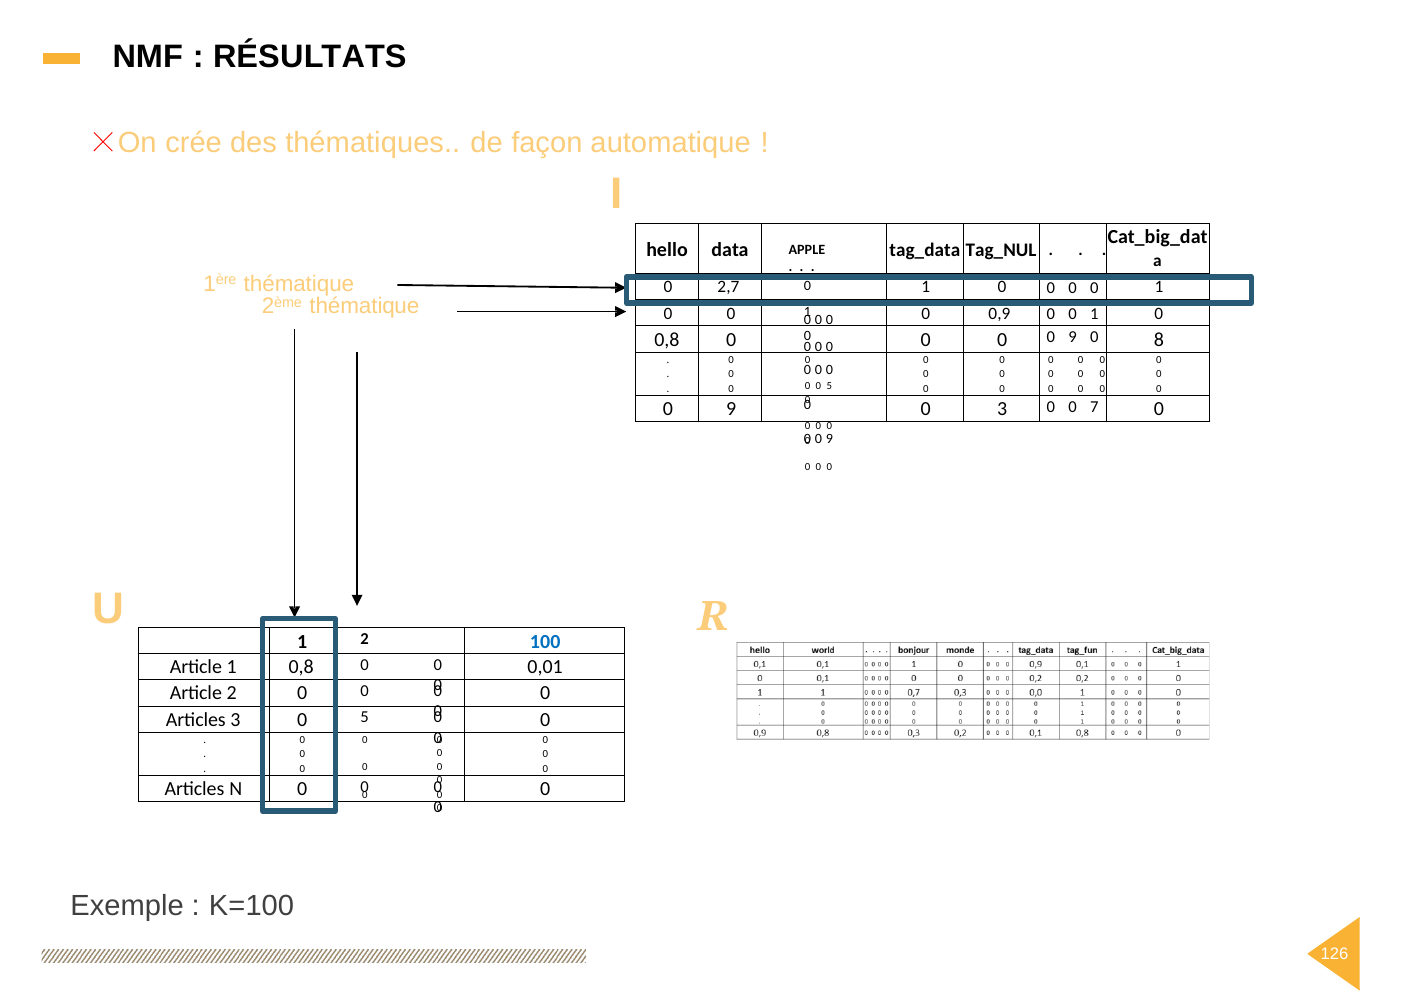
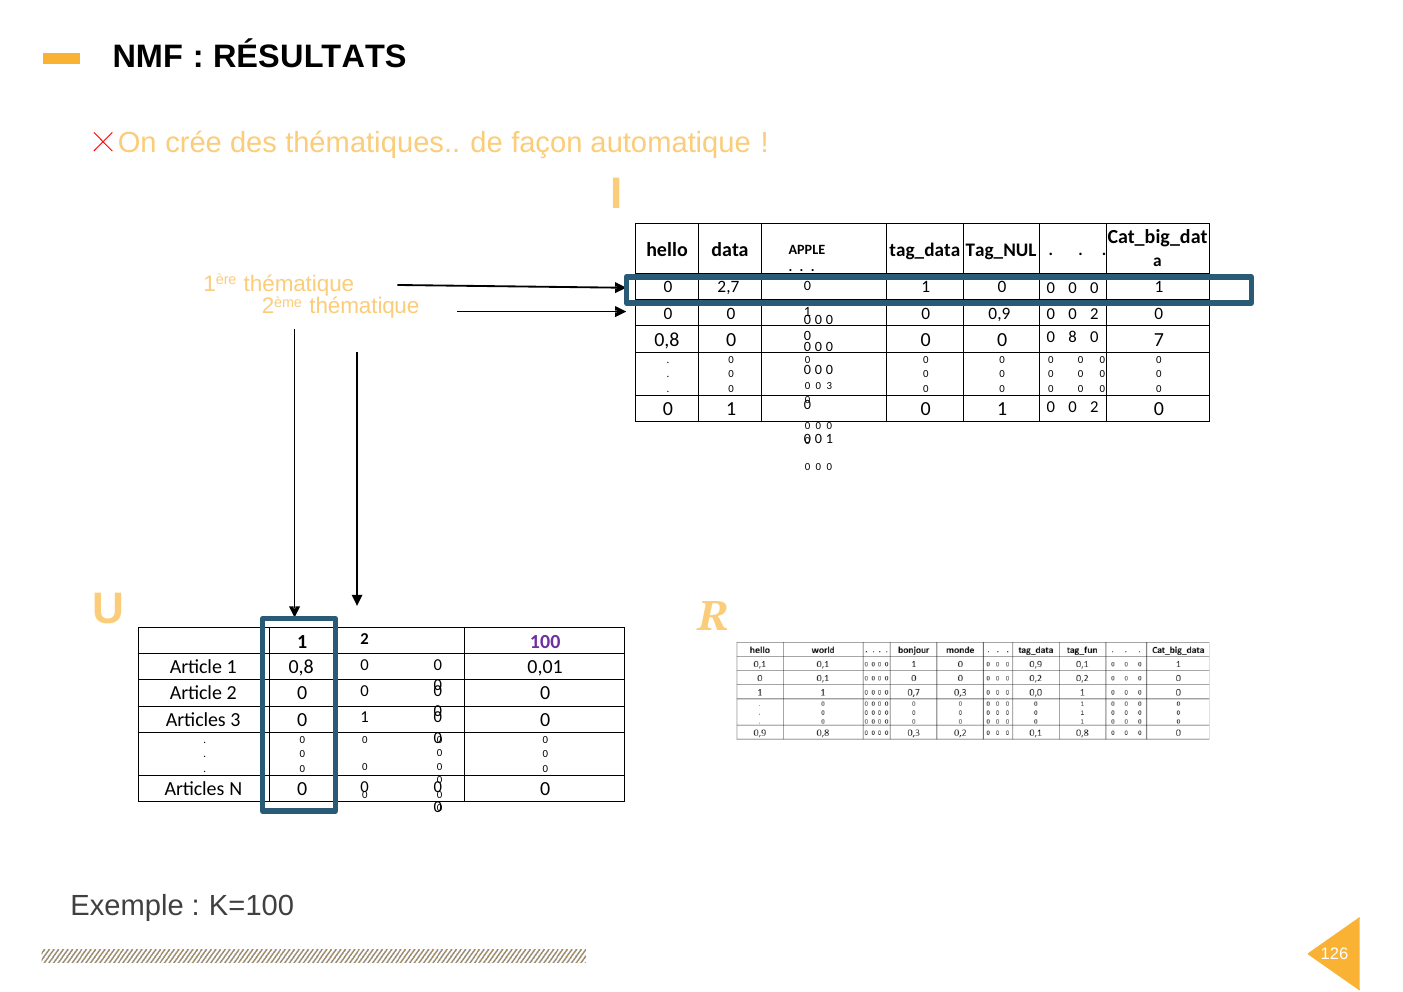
0,9 0 0 1: 1 -> 2 (1094, 314)
9: 9 -> 8 (1073, 337)
8: 8 -> 7 (1159, 340)
0 0 5: 5 -> 3 (829, 386)
9: 9 -> 1 (731, 409)
3: 3 -> 1 (1002, 409)
7: 7 -> 2 (1094, 407)
9: 9 -> 1 (830, 439)
100 colour: blue -> purple (545, 641)
3 0 5: 5 -> 1 (365, 717)
